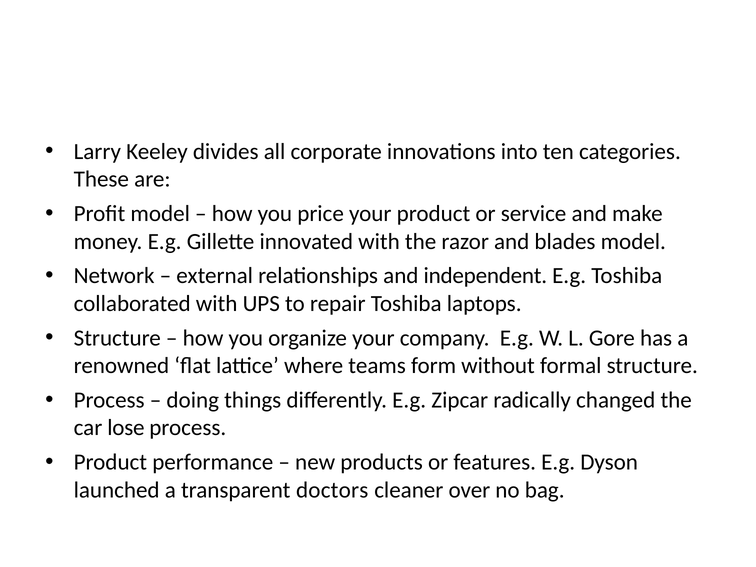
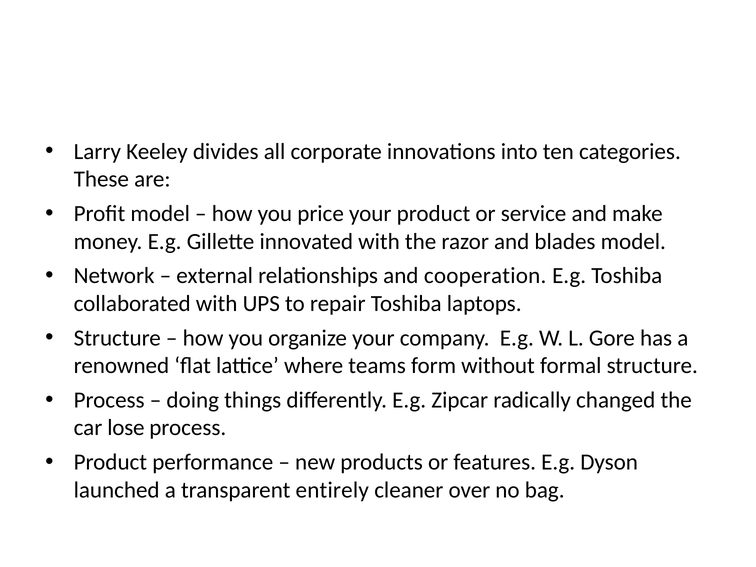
independent: independent -> cooperation (485, 276)
doctors: doctors -> entirely (332, 490)
